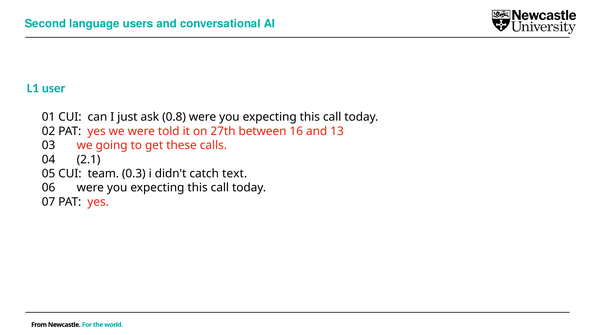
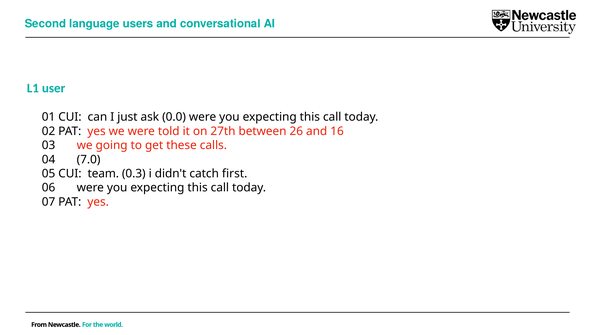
0.8: 0.8 -> 0.0 (174, 117)
16: 16 -> 26 (296, 131)
13: 13 -> 16 (337, 131)
2.1: 2.1 -> 7.0 (89, 159)
text: text -> first (235, 173)
